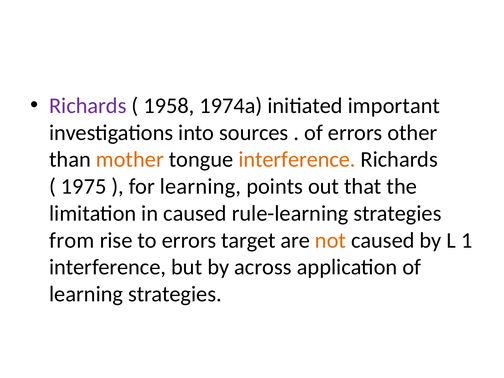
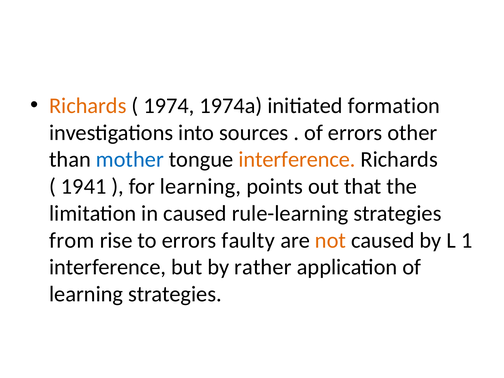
Richards colour: purple -> orange (88, 106)
1958: 1958 -> 1974 (169, 106)
important: important -> formation (394, 106)
mother colour: orange -> blue (130, 160)
1975: 1975 -> 1941 (84, 186)
target: target -> faulty (248, 240)
across: across -> rather (263, 267)
